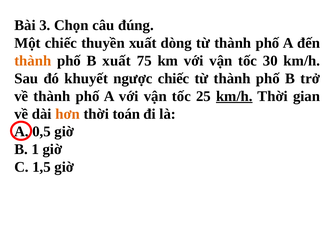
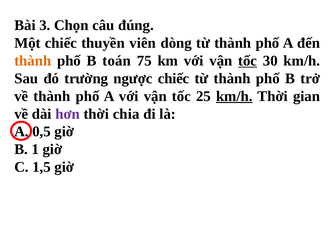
thuyền xuất: xuất -> viên (143, 43)
B xuất: xuất -> toán (117, 61)
tốc underline: none -> present (248, 61)
khuyết: khuyết -> trường (86, 78)
hơn colour: orange -> purple (68, 114)
toán: toán -> chia (126, 114)
